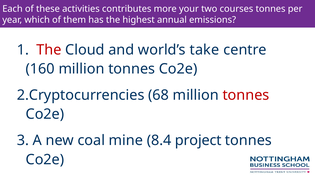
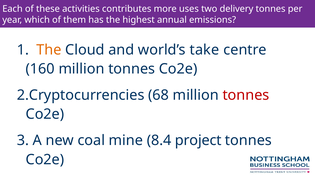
your: your -> uses (189, 9)
courses: courses -> delivery (236, 9)
The colour: red -> orange (49, 50)
